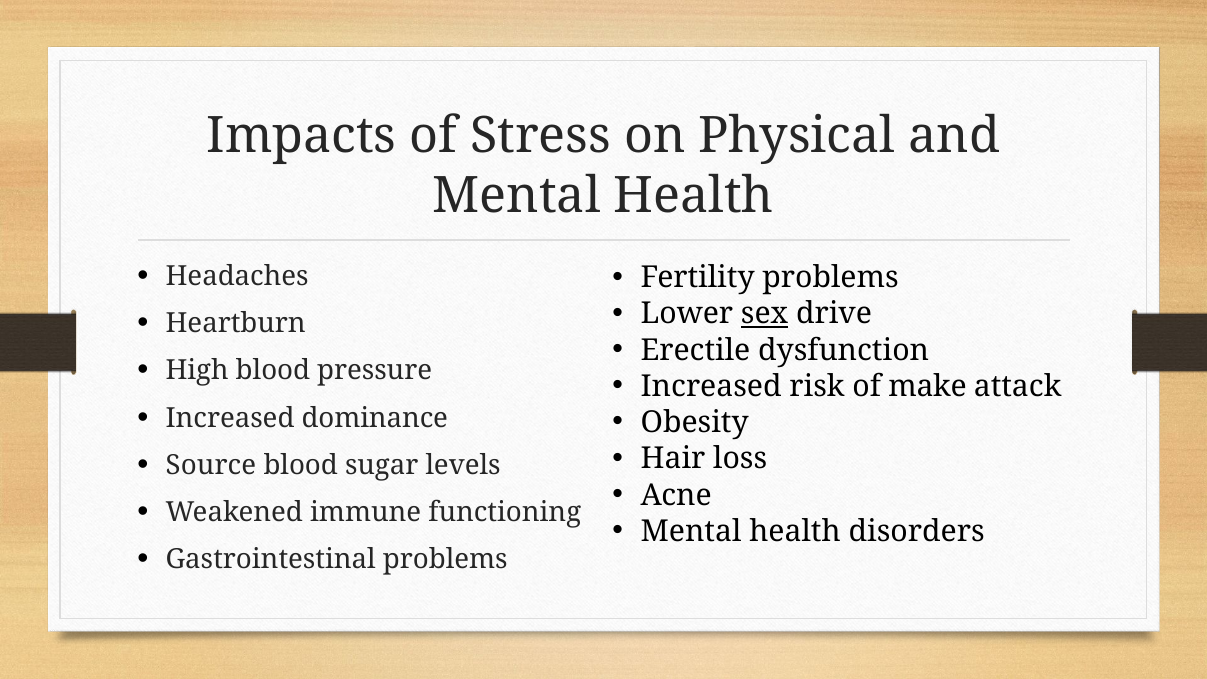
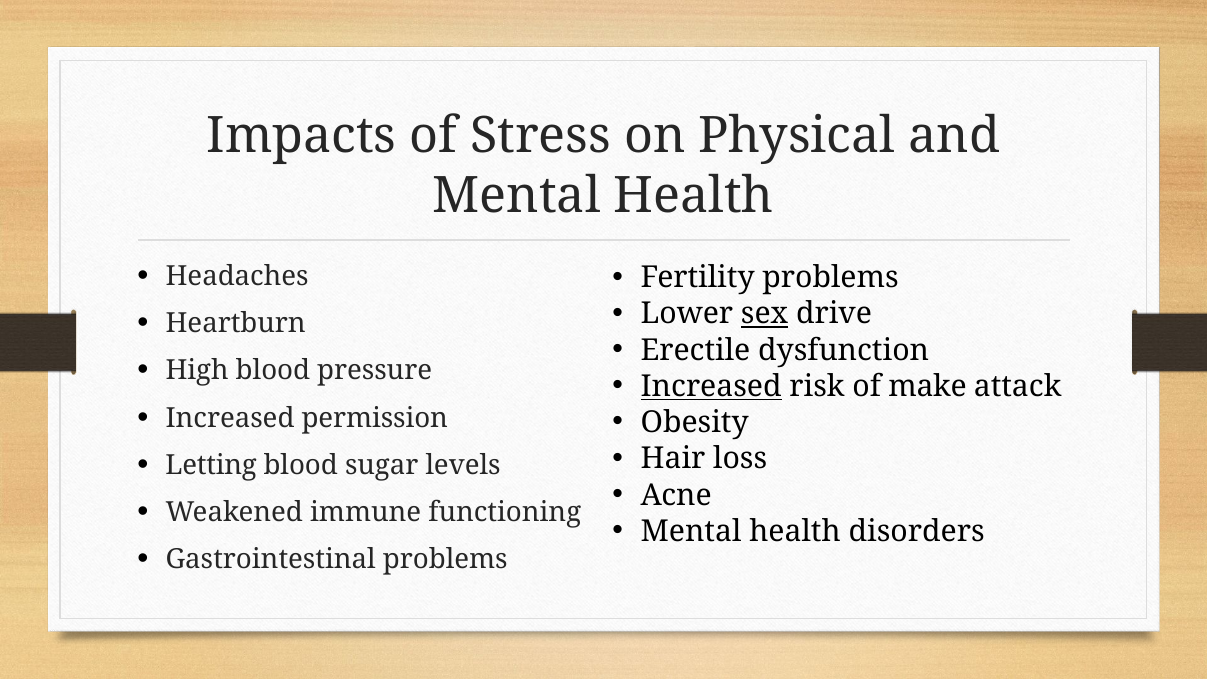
Increased underline: none -> present (711, 386)
dominance: dominance -> permission (375, 418)
Source: Source -> Letting (211, 465)
